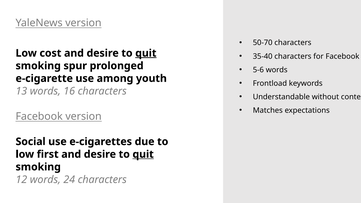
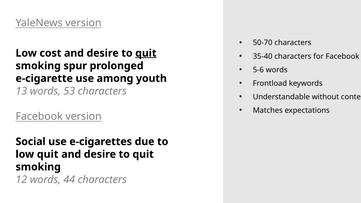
16: 16 -> 53 (69, 91)
low first: first -> quit (48, 154)
quit underline: present -> none (143, 154)
24: 24 -> 44 (69, 180)
